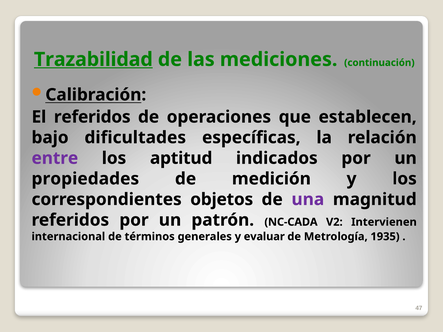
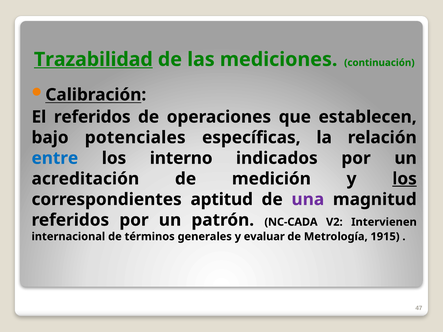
dificultades: dificultades -> potenciales (135, 138)
entre colour: purple -> blue (55, 158)
aptitud: aptitud -> interno (181, 158)
propiedades: propiedades -> acreditación (85, 179)
los underline: none -> present (405, 179)
objetos: objetos -> aptitud (222, 200)
1935: 1935 -> 1915 (385, 237)
